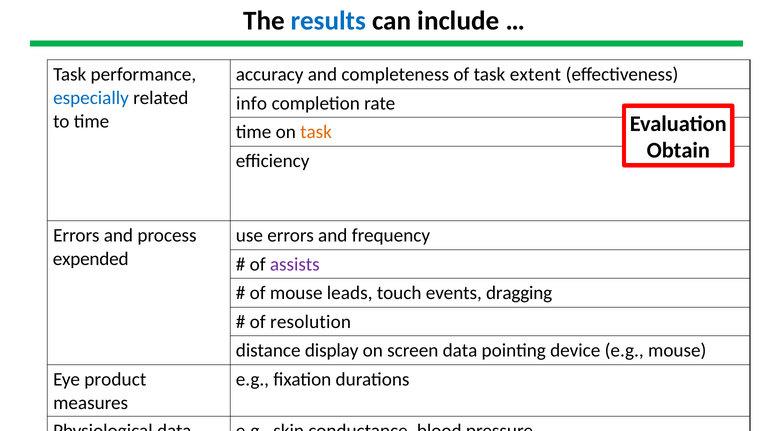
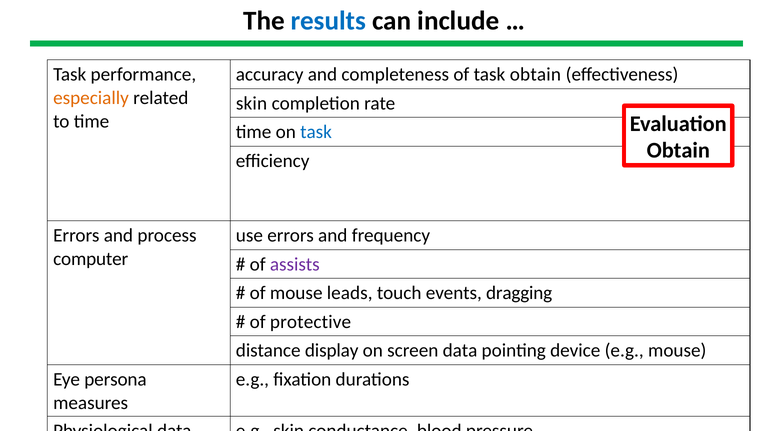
task extent: extent -> obtain (535, 75)
especially colour: blue -> orange (91, 98)
info: info -> skin (252, 103)
task colour: orange -> blue (316, 132)
expended: expended -> computer (91, 259)
resolution: resolution -> protective (311, 322)
product: product -> persona (115, 380)
